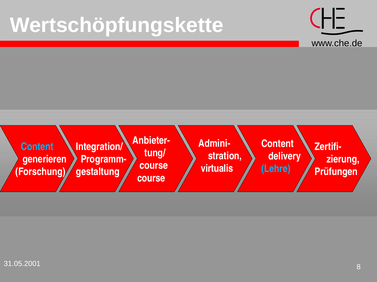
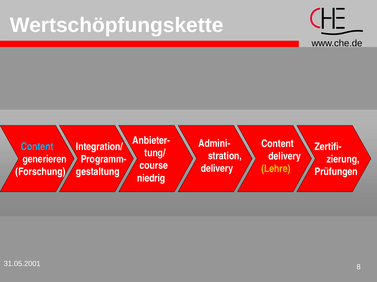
virtualis: virtualis -> delivery (217, 169)
Lehre colour: light blue -> yellow (276, 169)
course: course -> niedrig (151, 179)
